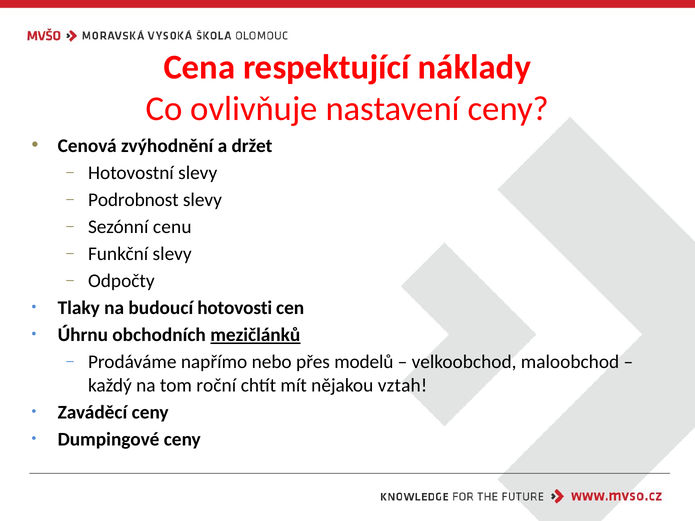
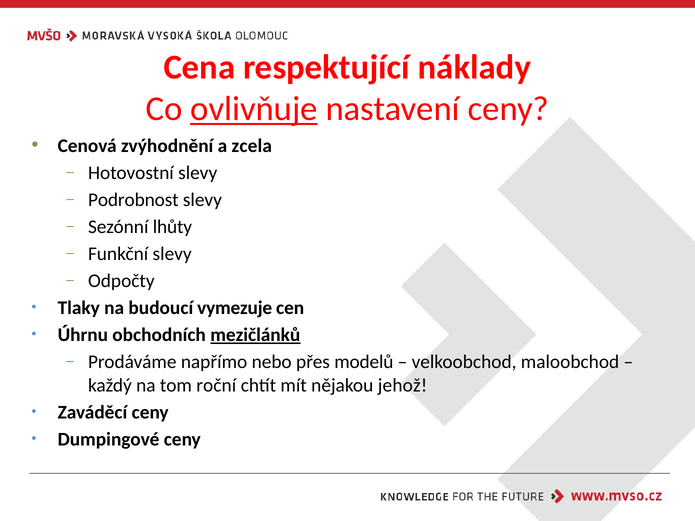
ovlivňuje underline: none -> present (254, 109)
držet: držet -> zcela (252, 146)
cenu: cenu -> lhůty (172, 227)
hotovosti: hotovosti -> vymezuje (235, 308)
vztah: vztah -> jehož (402, 385)
